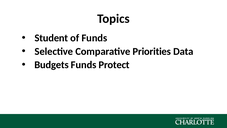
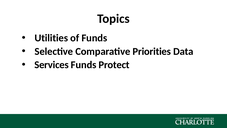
Student: Student -> Utilities (51, 38)
Budgets: Budgets -> Services (52, 65)
